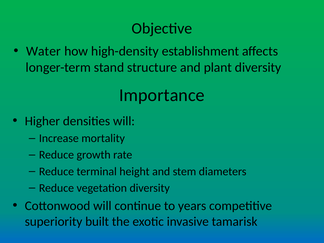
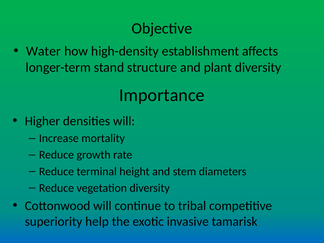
years: years -> tribal (192, 206)
built: built -> help (97, 221)
